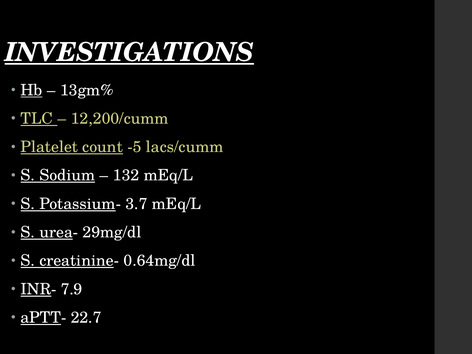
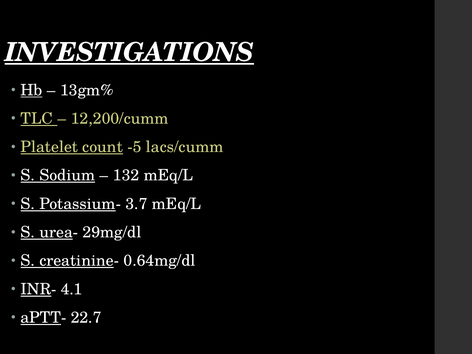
7.9: 7.9 -> 4.1 (72, 289)
